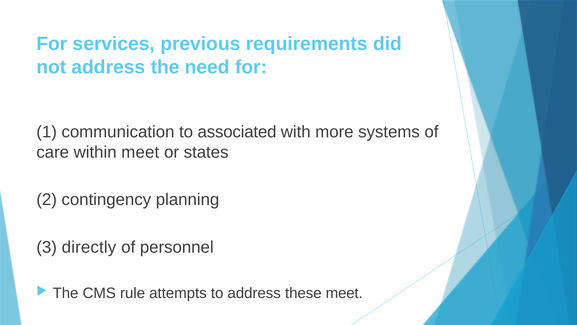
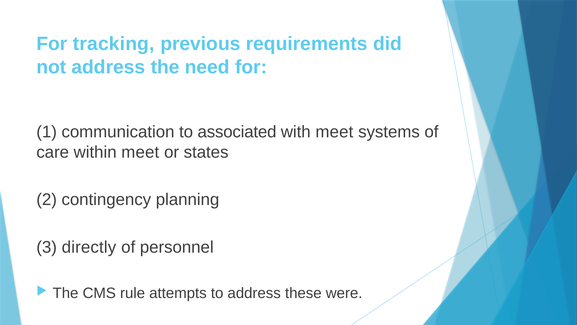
services: services -> tracking (114, 44)
with more: more -> meet (334, 132)
these meet: meet -> were (344, 293)
